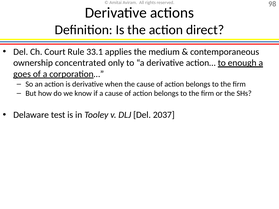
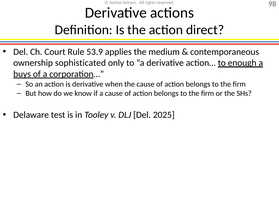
33.1: 33.1 -> 53.9 (95, 52)
concentrated: concentrated -> sophisticated (80, 63)
goes: goes -> buys (22, 74)
2037: 2037 -> 2025 (164, 115)
